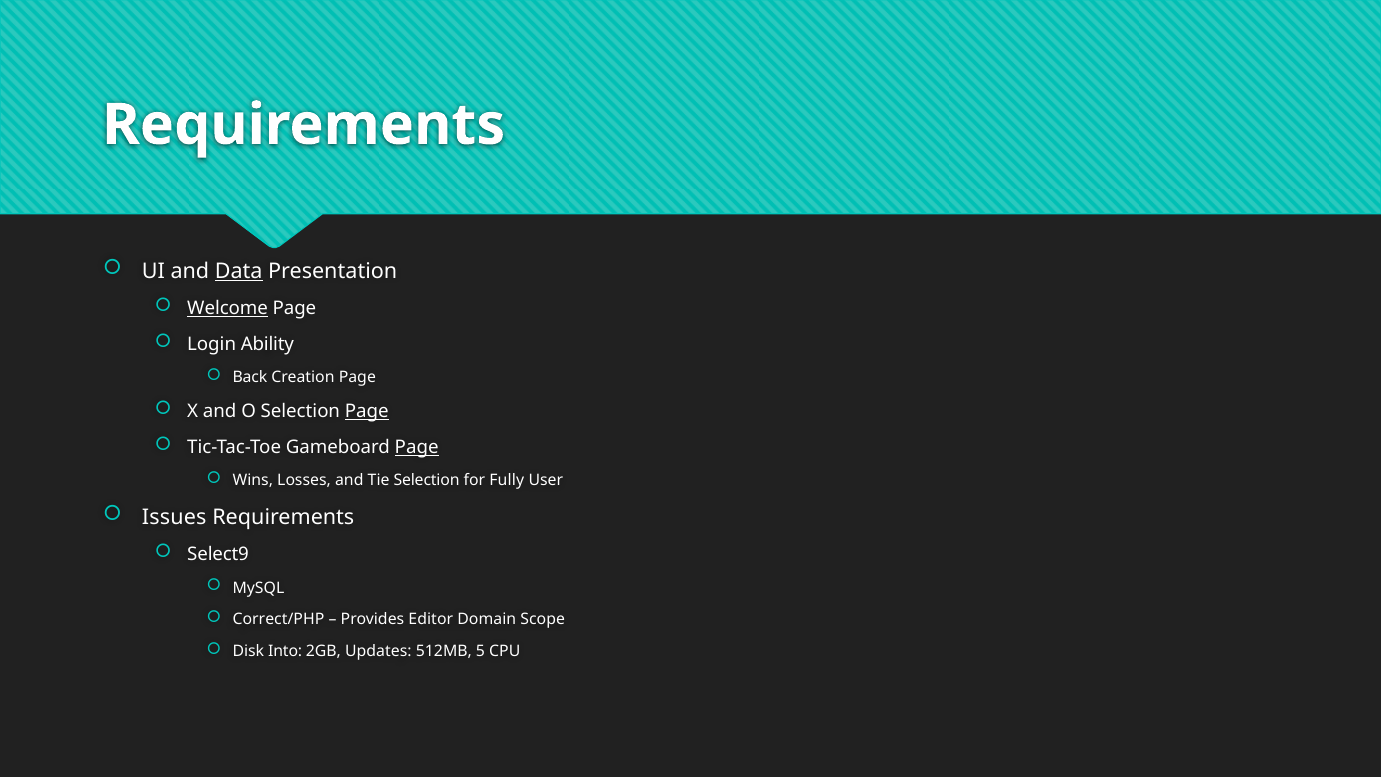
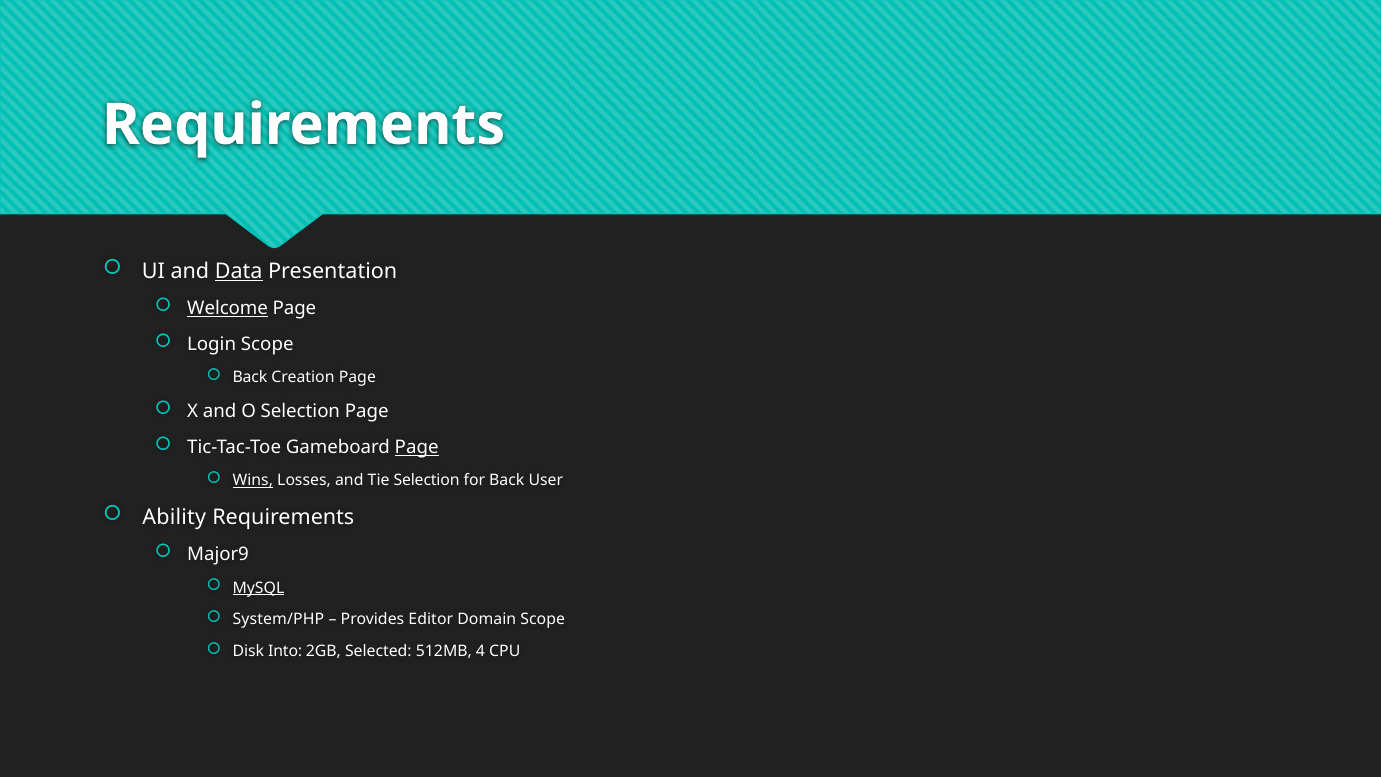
Login Ability: Ability -> Scope (267, 344)
Page underline: present -> none (367, 412)
Wins underline: none -> present (253, 481)
for Fully: Fully -> Back (507, 481)
Issues: Issues -> Ability (174, 517)
Select9: Select9 -> Major9 (218, 555)
MySQL underline: none -> present (258, 588)
Correct/PHP: Correct/PHP -> System/PHP (278, 619)
Updates: Updates -> Selected (378, 651)
5: 5 -> 4 (480, 651)
